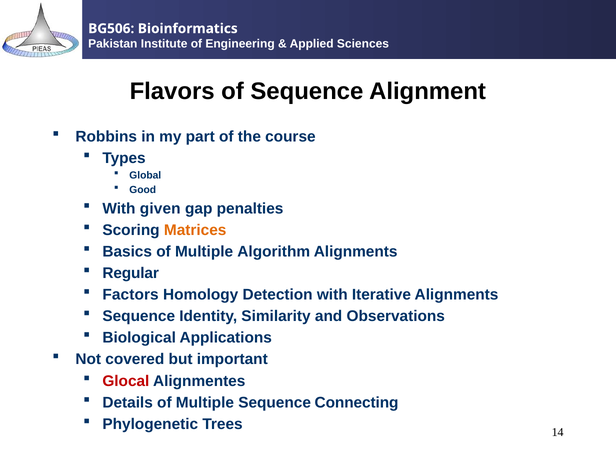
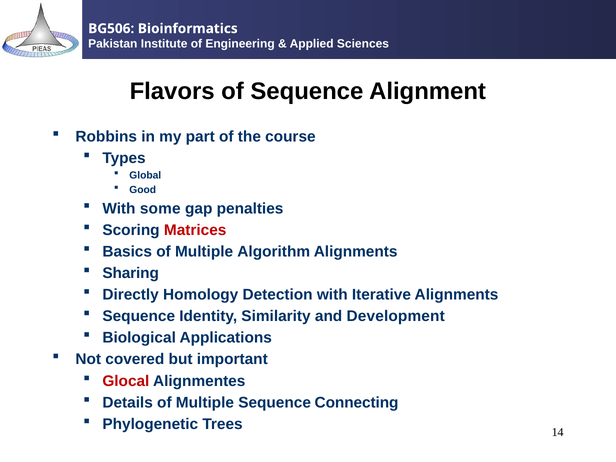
given: given -> some (160, 208)
Matrices colour: orange -> red (195, 230)
Regular: Regular -> Sharing (131, 273)
Factors: Factors -> Directly (131, 295)
Observations: Observations -> Development (396, 316)
